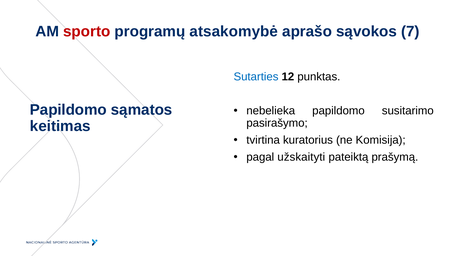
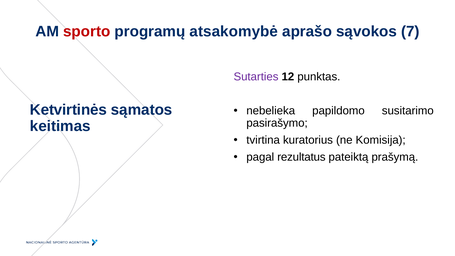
Sutarties colour: blue -> purple (256, 77)
Papildomo: Papildomo -> Ketvirtinės (68, 110)
užskaityti: užskaityti -> rezultatus (301, 157)
